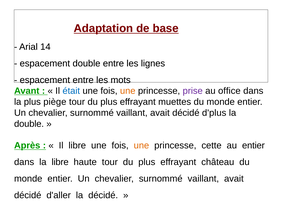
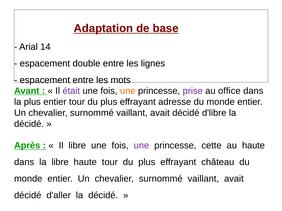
était colour: blue -> purple (71, 91)
plus piège: piège -> entier (55, 102)
muettes: muettes -> adresse (175, 102)
d'plus: d'plus -> d'libre (214, 113)
double: double -> décidé (29, 124)
une colour: orange -> purple (141, 146)
au entier: entier -> haute (253, 146)
